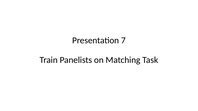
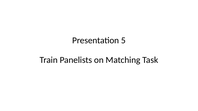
7: 7 -> 5 (123, 40)
